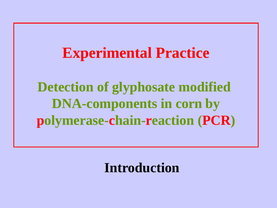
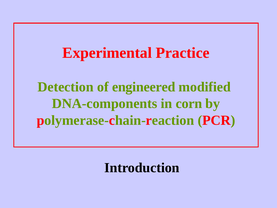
glyphosate: glyphosate -> engineered (144, 87)
